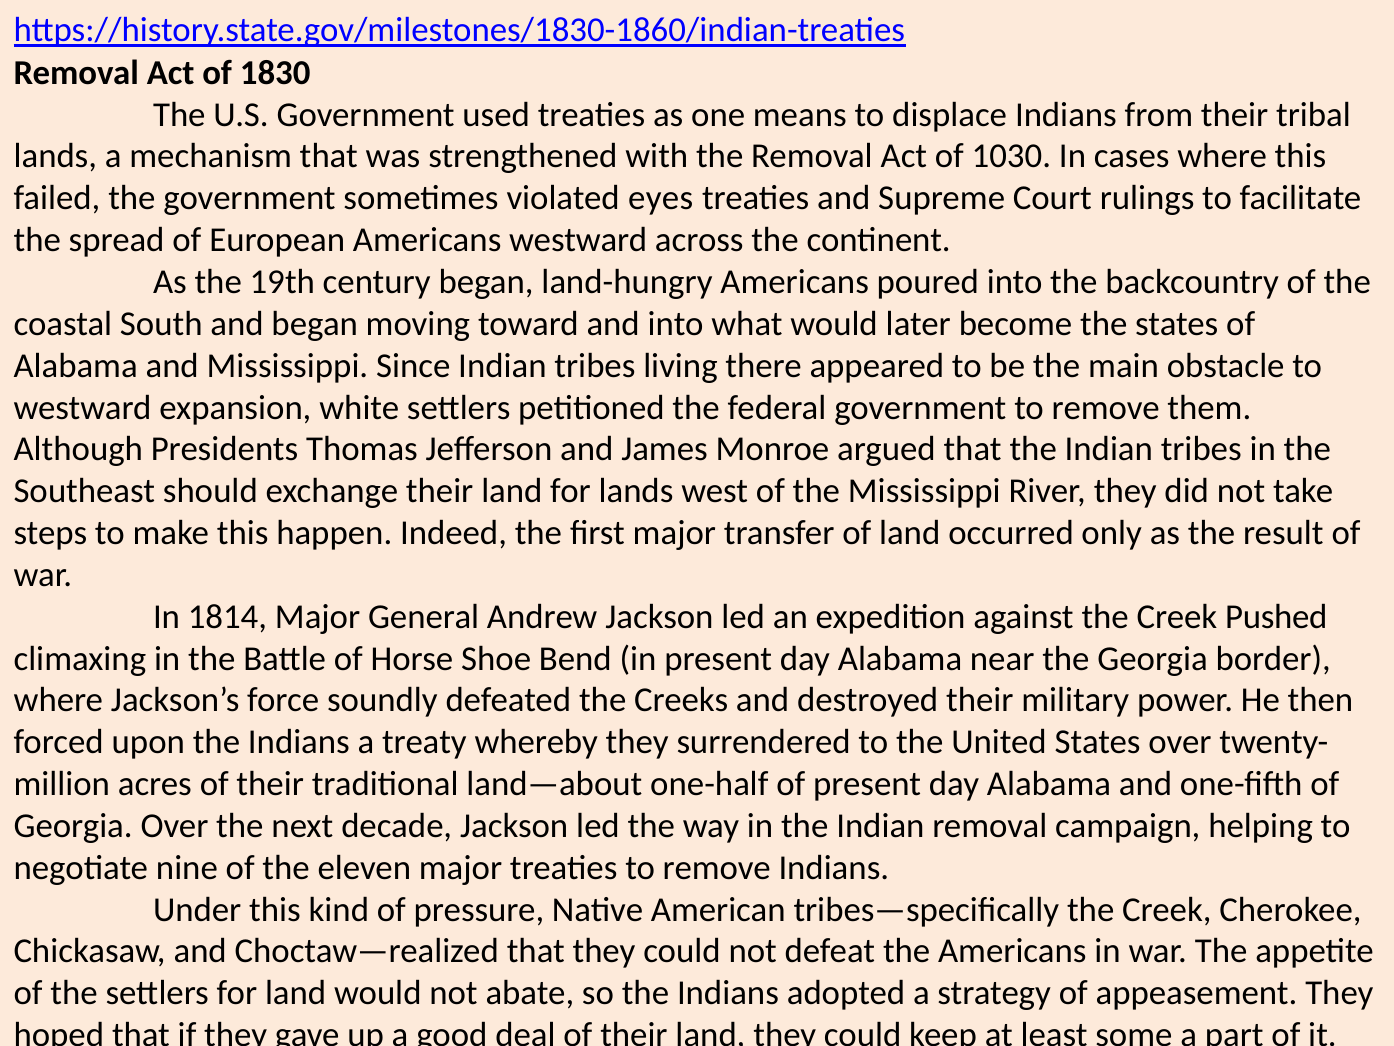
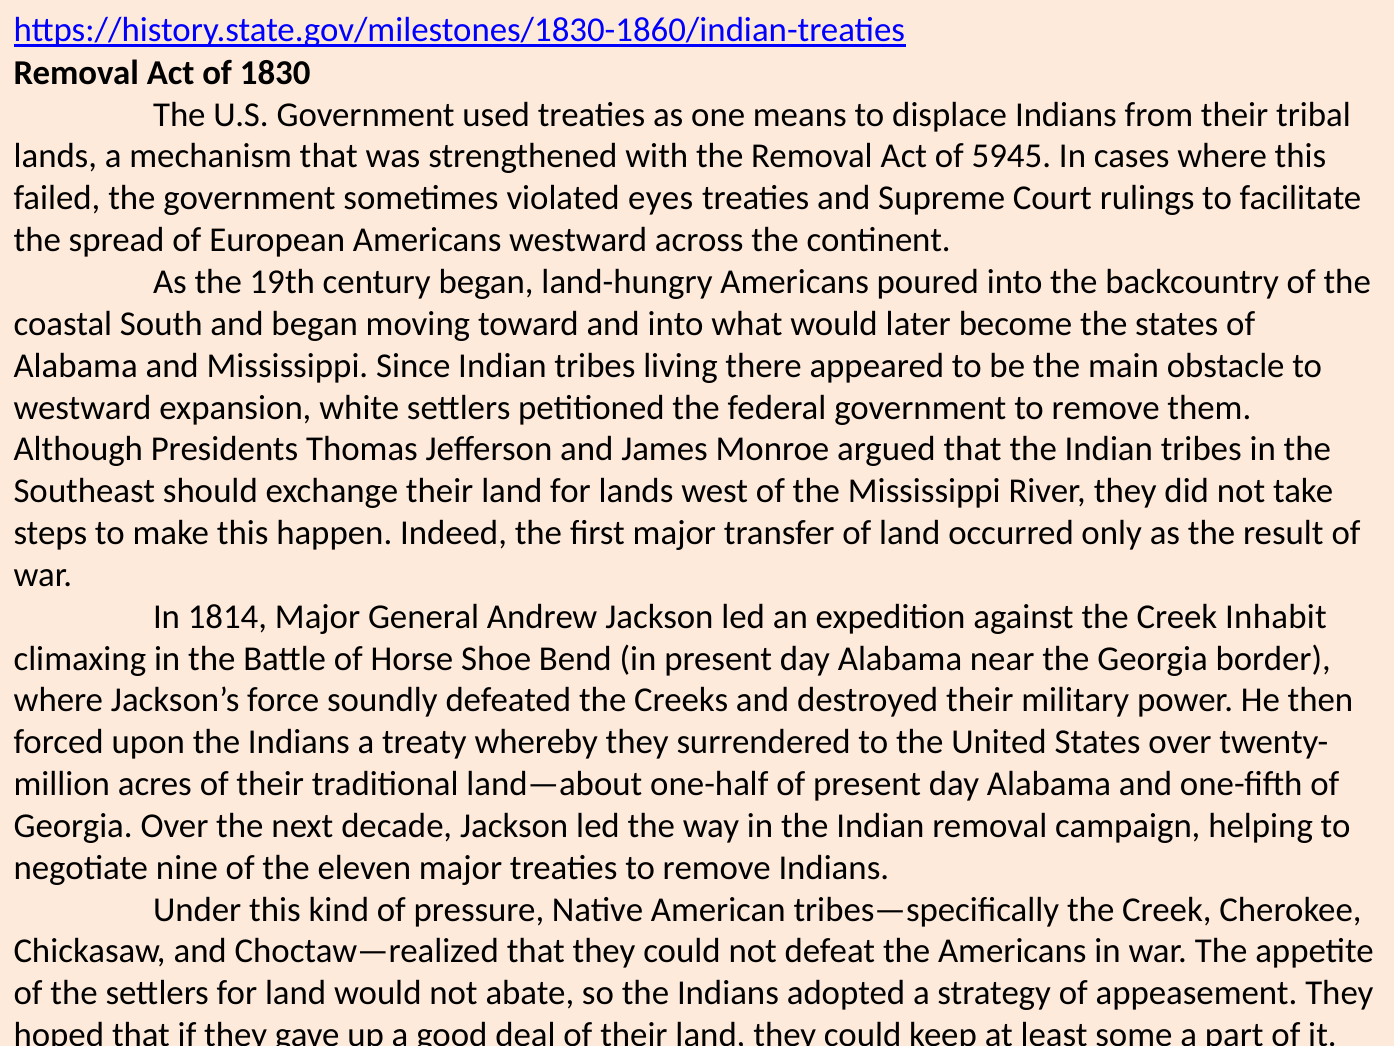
1030: 1030 -> 5945 (1011, 156)
Pushed: Pushed -> Inhabit (1276, 616)
